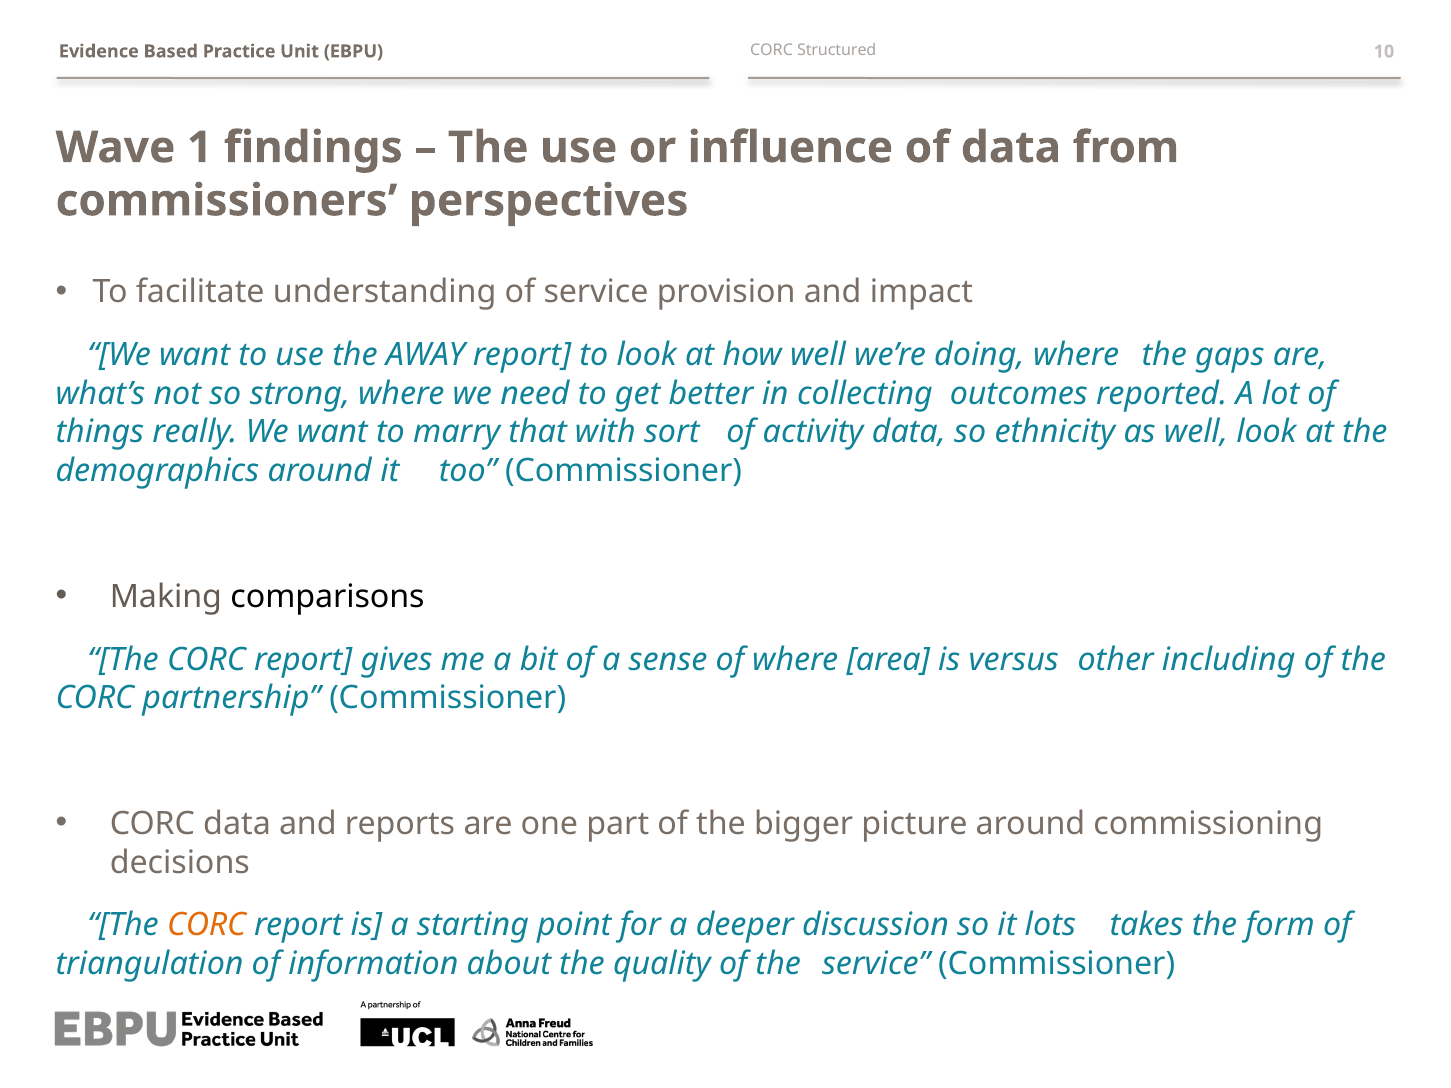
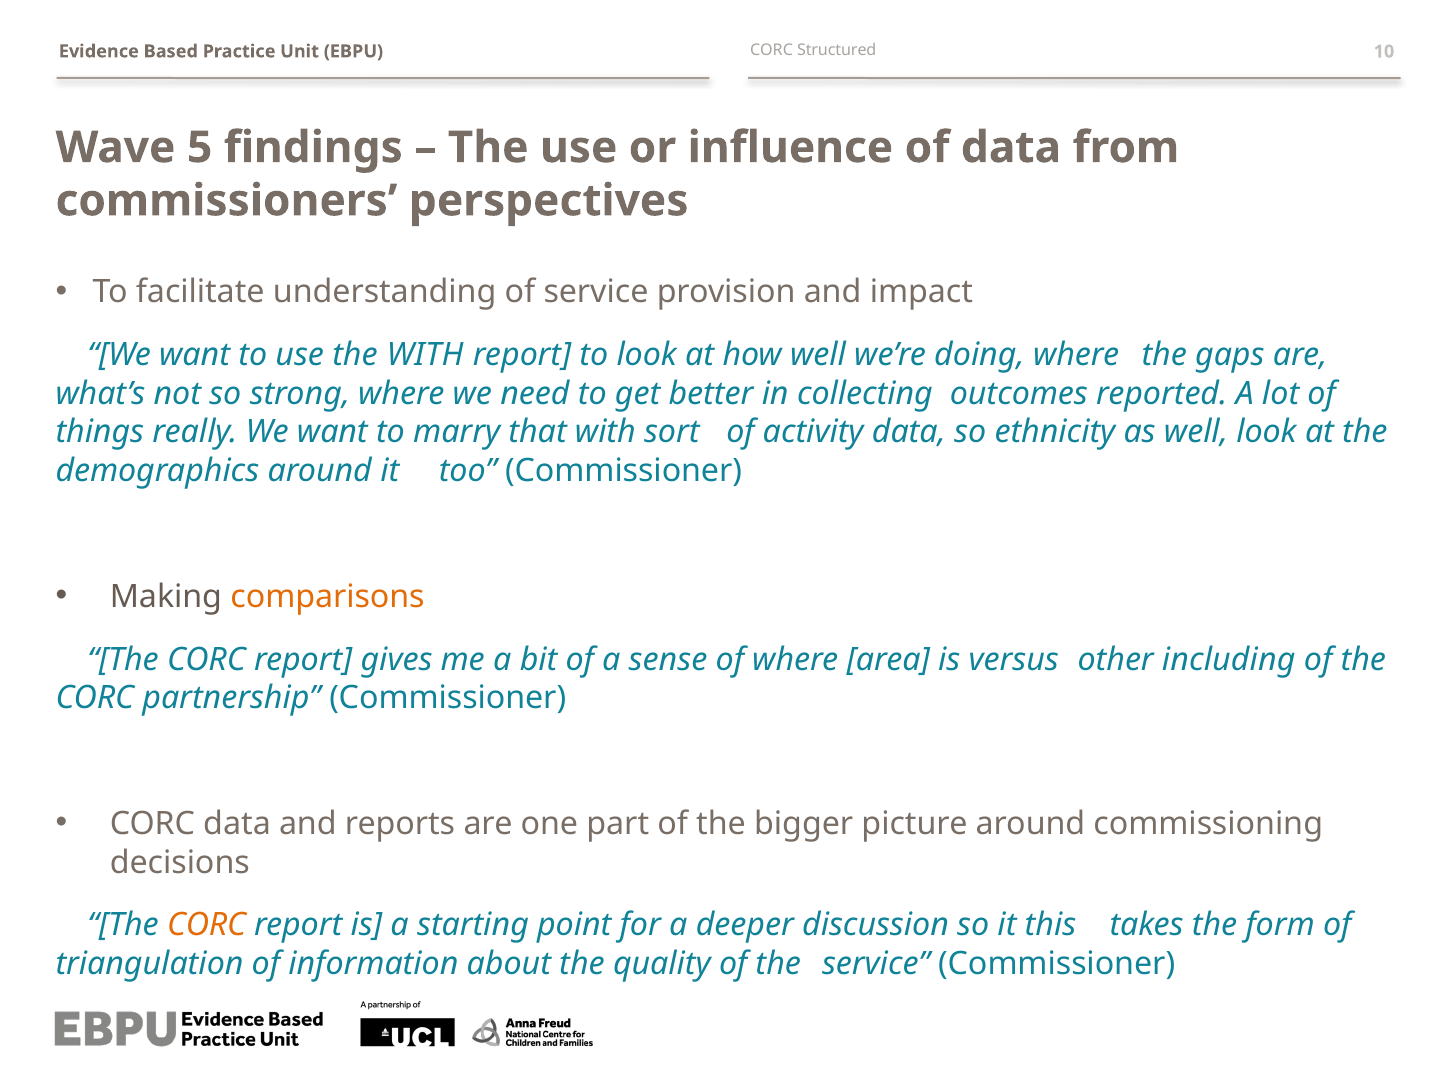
1: 1 -> 5 (200, 148)
the AWAY: AWAY -> WITH (425, 355)
comparisons colour: black -> orange (328, 597)
lots: lots -> this (1050, 925)
